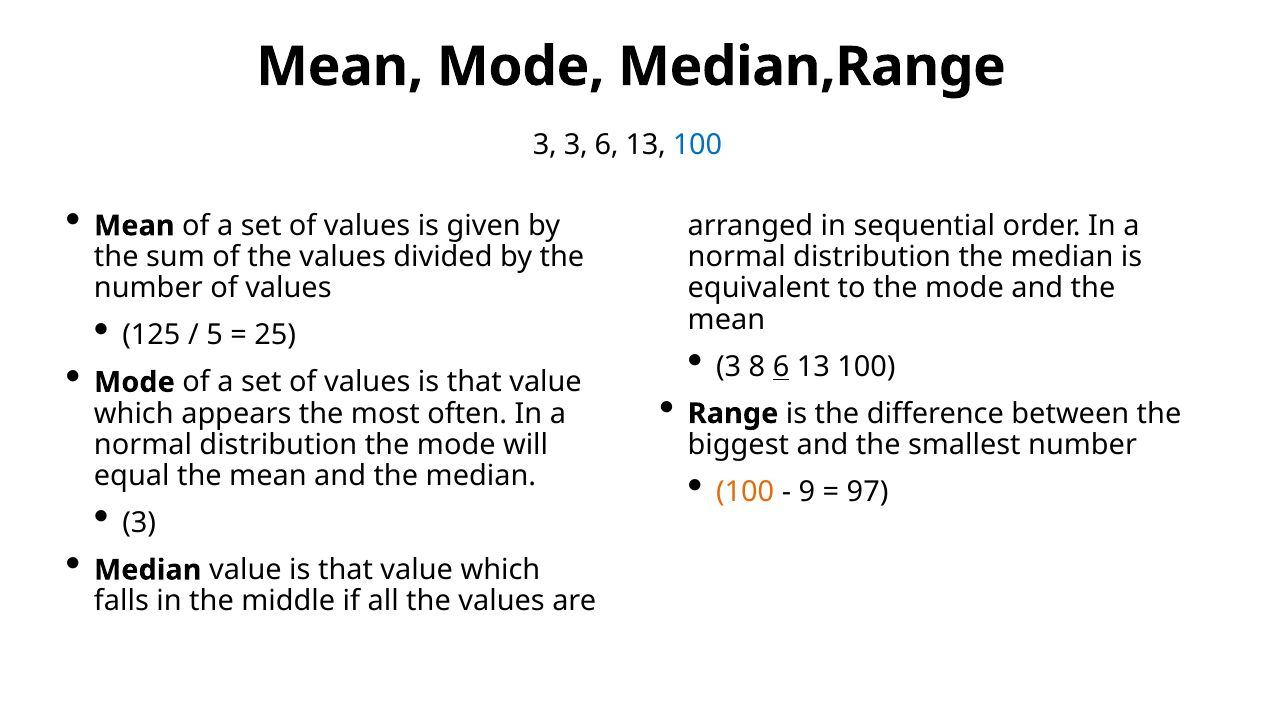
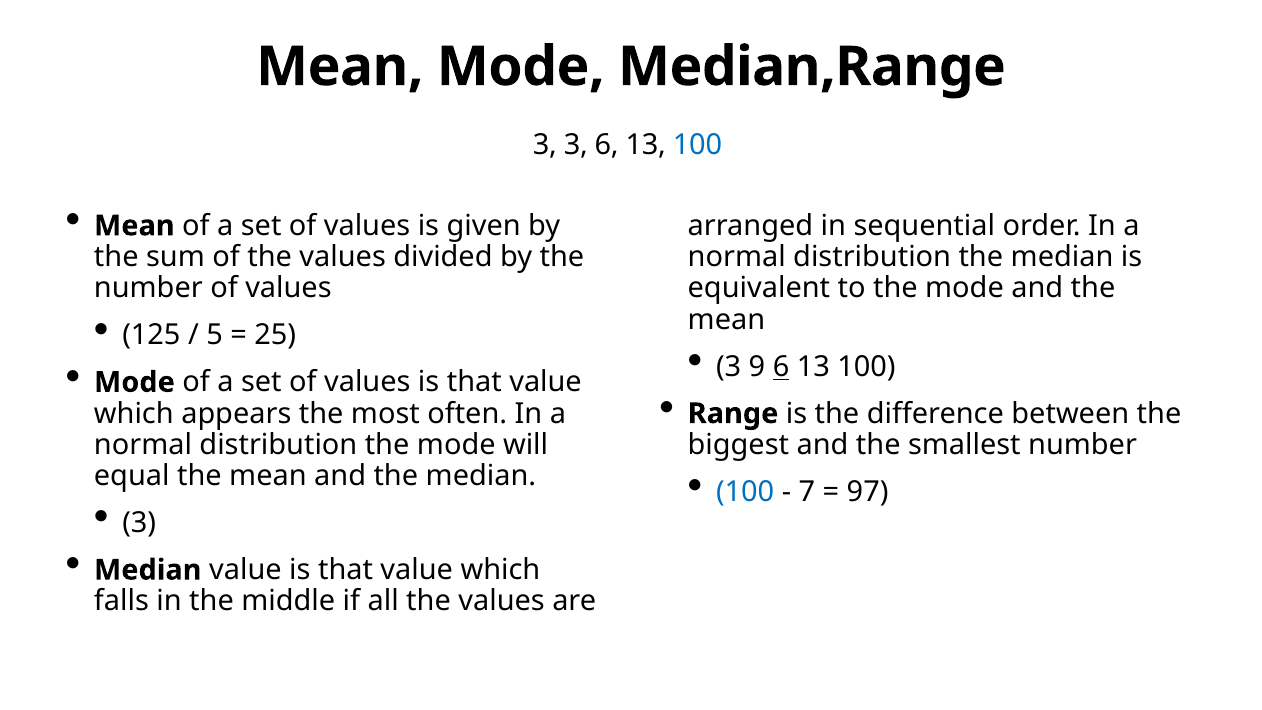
8: 8 -> 9 (757, 366)
100 colour: orange -> blue (745, 492)
9: 9 -> 7 (807, 492)
